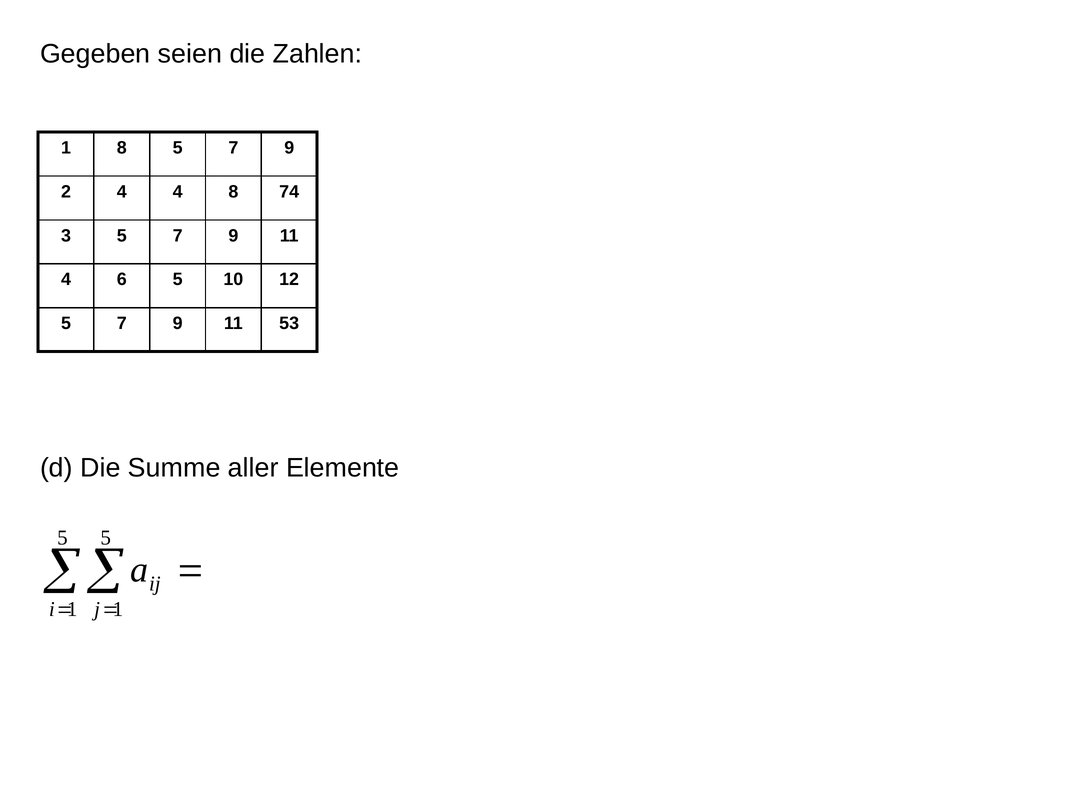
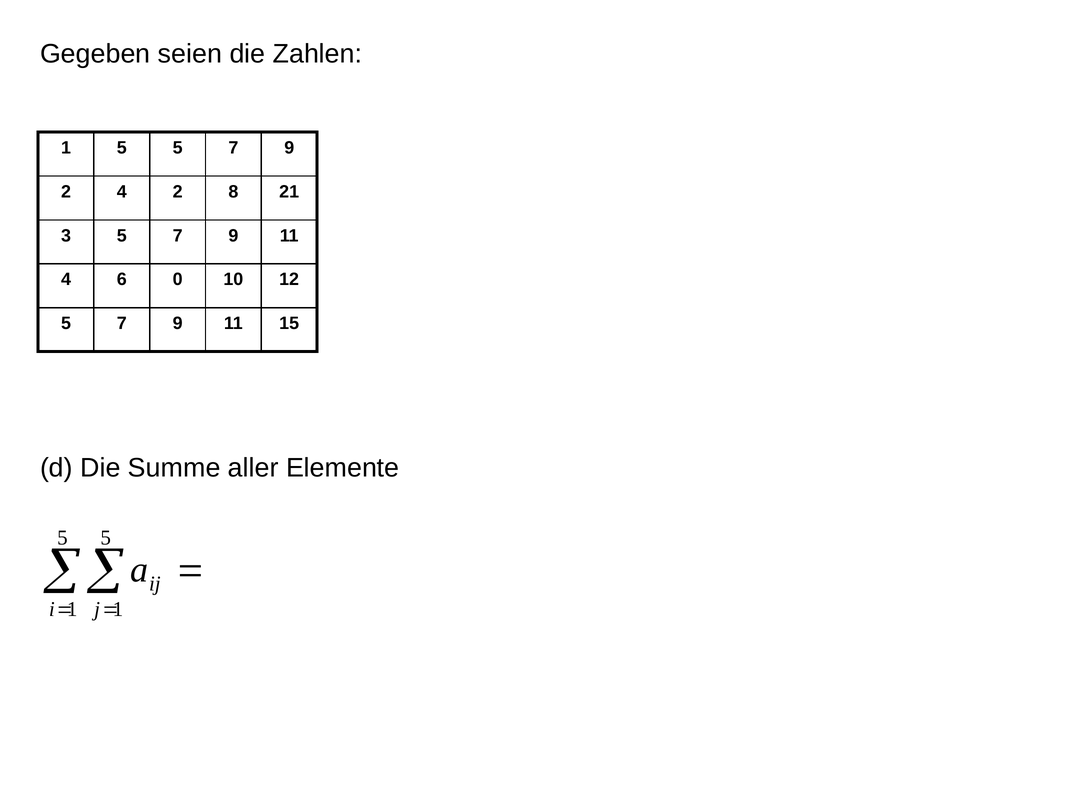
8: 8 -> 5 (122, 148)
4 4: 4 -> 2 (178, 192)
74: 74 -> 21 (289, 192)
6 5: 5 -> 0 (178, 280)
53: 53 -> 15 (289, 324)
